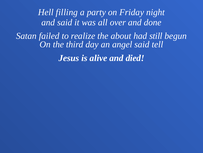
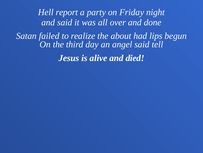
filling: filling -> report (67, 12)
still: still -> lips (156, 36)
